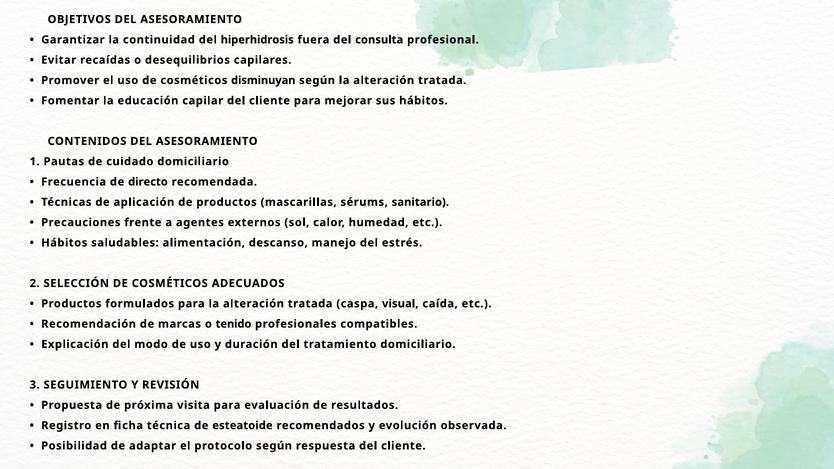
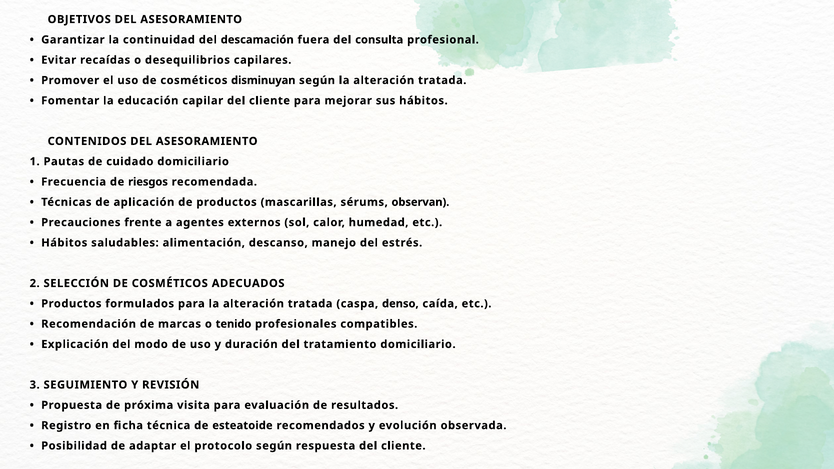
hiperhidrosis: hiperhidrosis -> descamación (257, 40)
directo: directo -> riesgos (148, 182)
sanitario: sanitario -> observan (420, 202)
visual: visual -> denso (400, 304)
